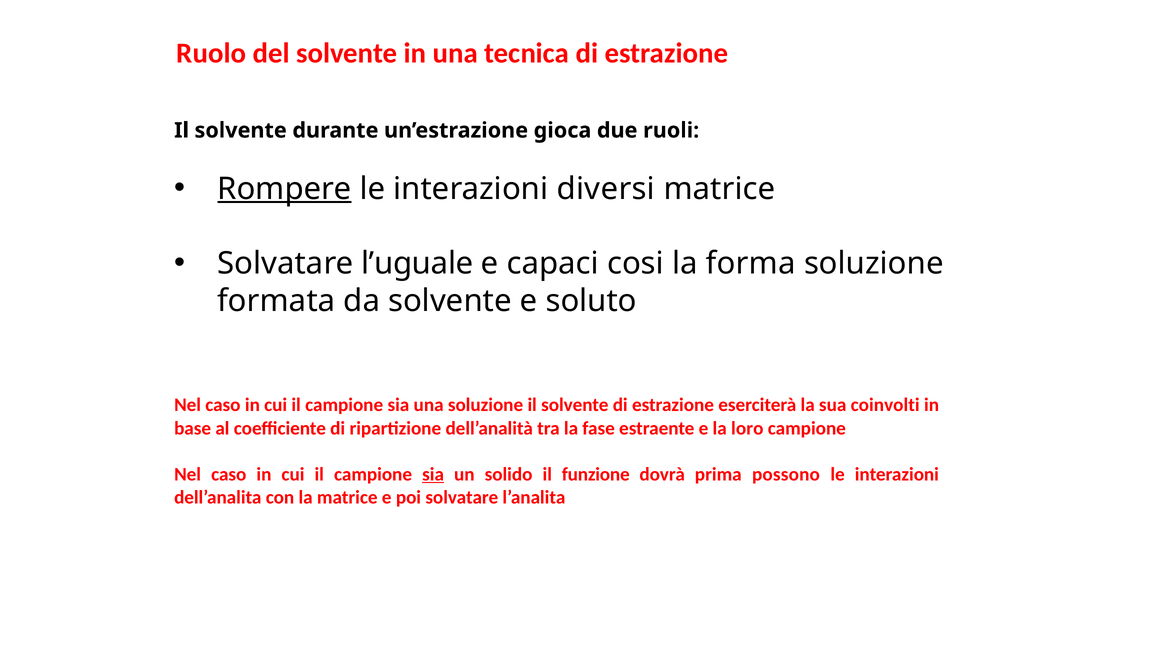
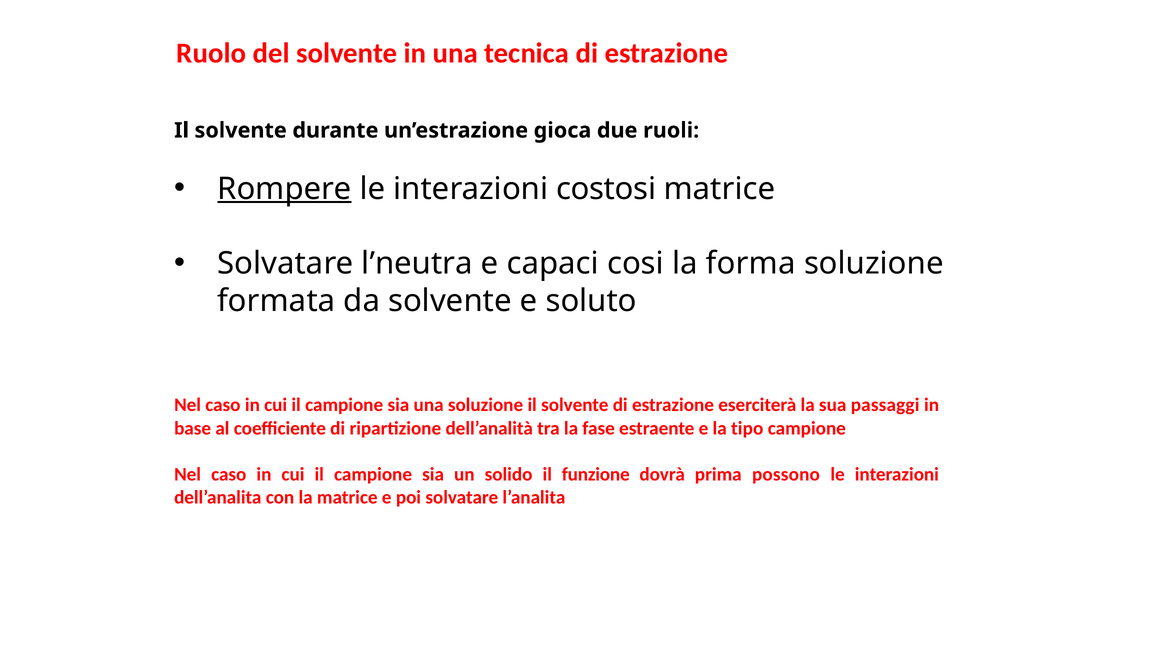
diversi: diversi -> costosi (606, 189)
l’uguale: l’uguale -> l’neutra (417, 264)
coinvolti: coinvolti -> passaggi (885, 405)
loro: loro -> tipo (747, 428)
sia underline: present -> none (433, 474)
